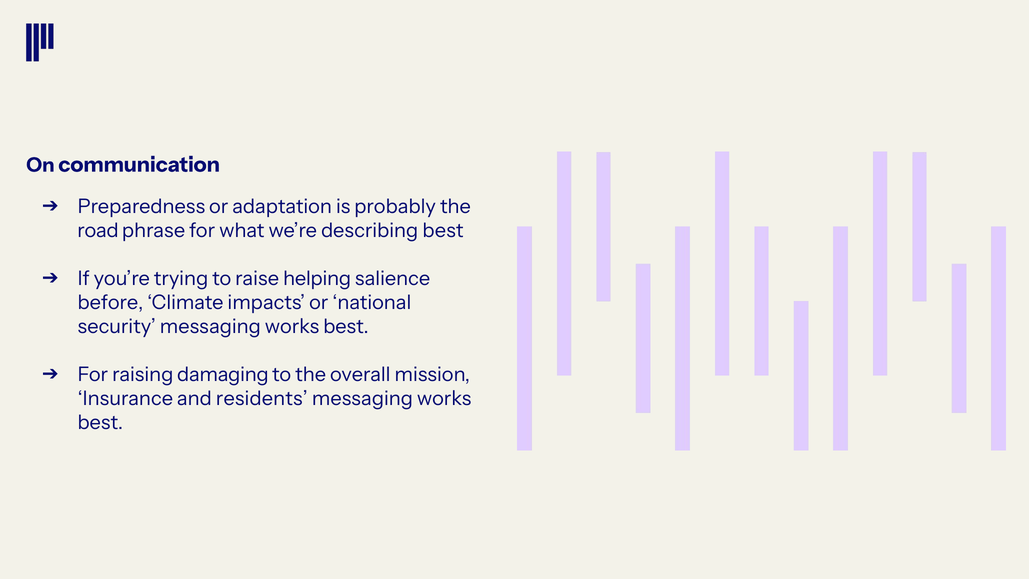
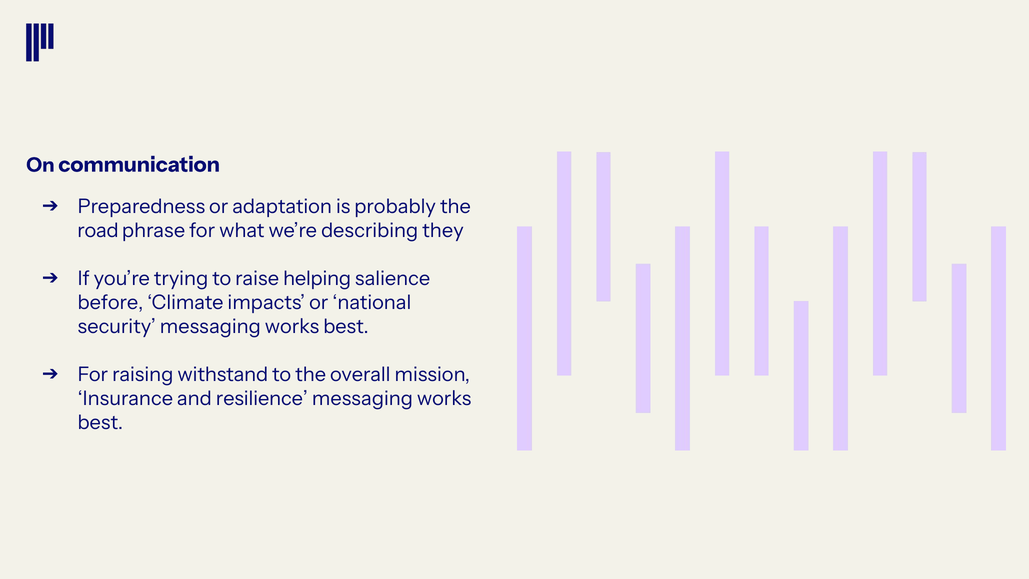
describing best: best -> they (443, 231)
damaging: damaging -> withstand (223, 375)
residents: residents -> resilience (262, 399)
